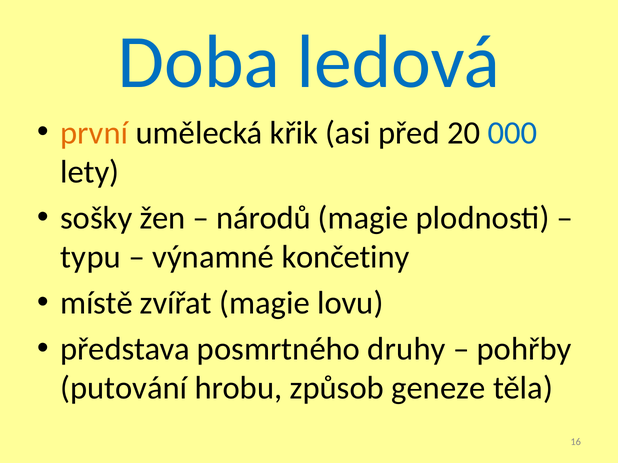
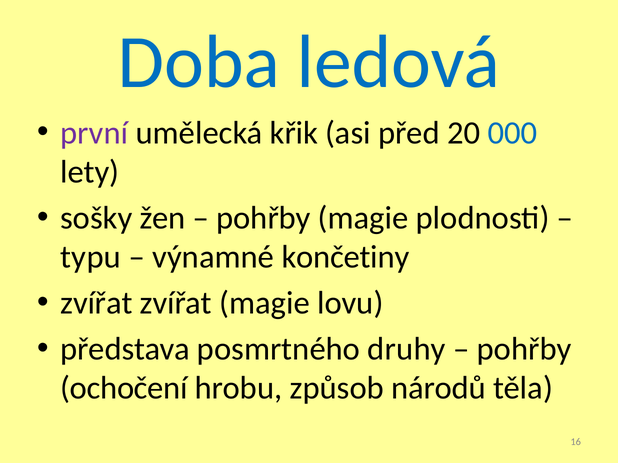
první colour: orange -> purple (94, 133)
národů: národů -> pohřby (263, 218)
místě: místě -> zvířat (96, 303)
putování: putování -> ochočení (124, 389)
geneze: geneze -> národů (439, 389)
